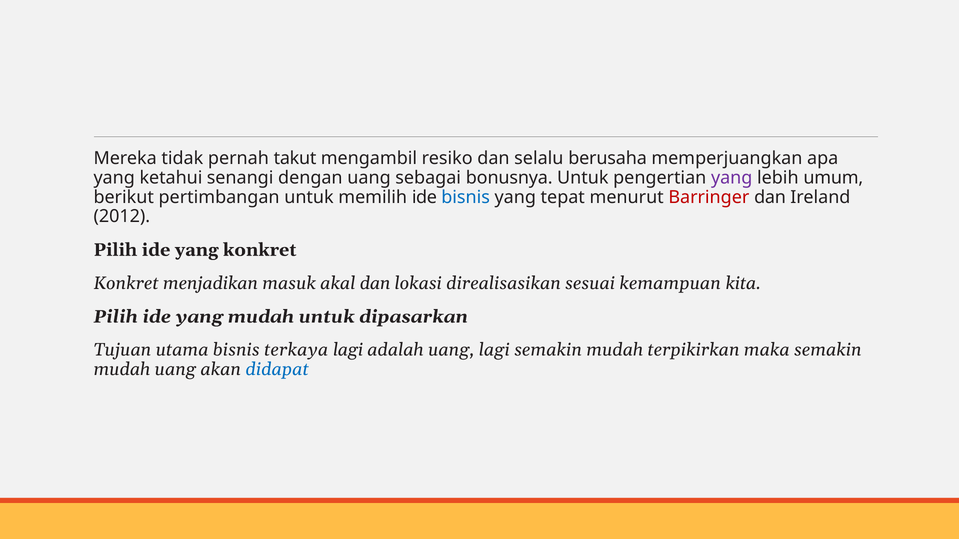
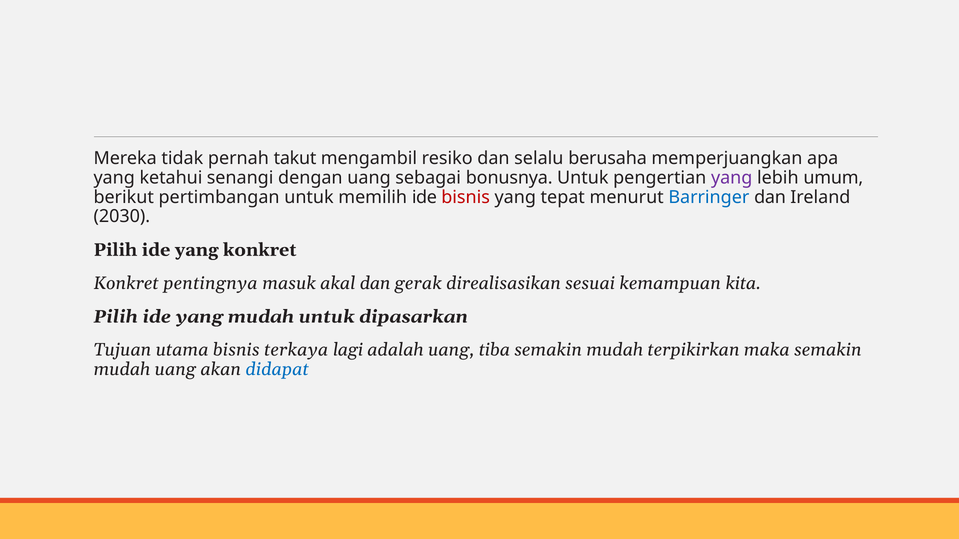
bisnis colour: blue -> red (466, 197)
Barringer colour: red -> blue (709, 197)
2012: 2012 -> 2030 (122, 217)
menjadikan: menjadikan -> pentingnya (210, 283)
lokasi: lokasi -> gerak (418, 283)
uang lagi: lagi -> tiba (494, 350)
